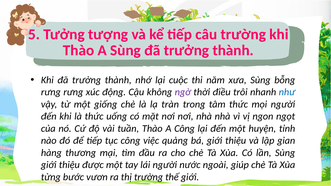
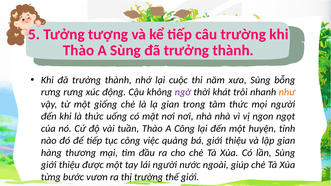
điều: điều -> khát (222, 92)
như colour: blue -> orange (287, 92)
lạ tràn: tràn -> gian (170, 104)
